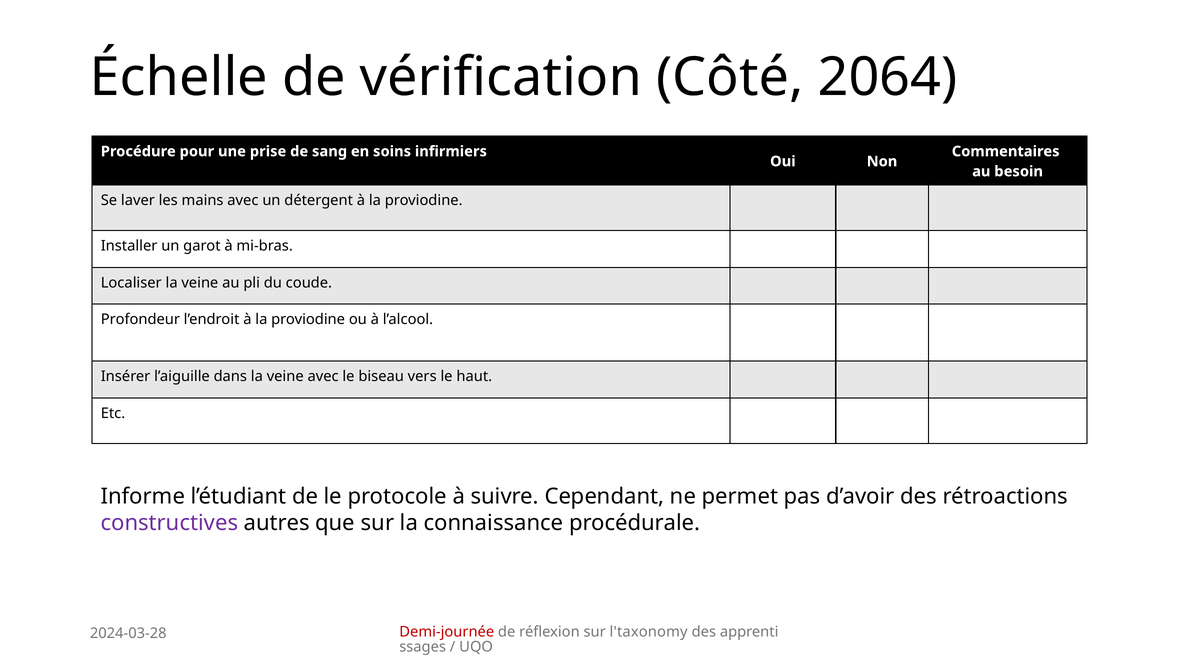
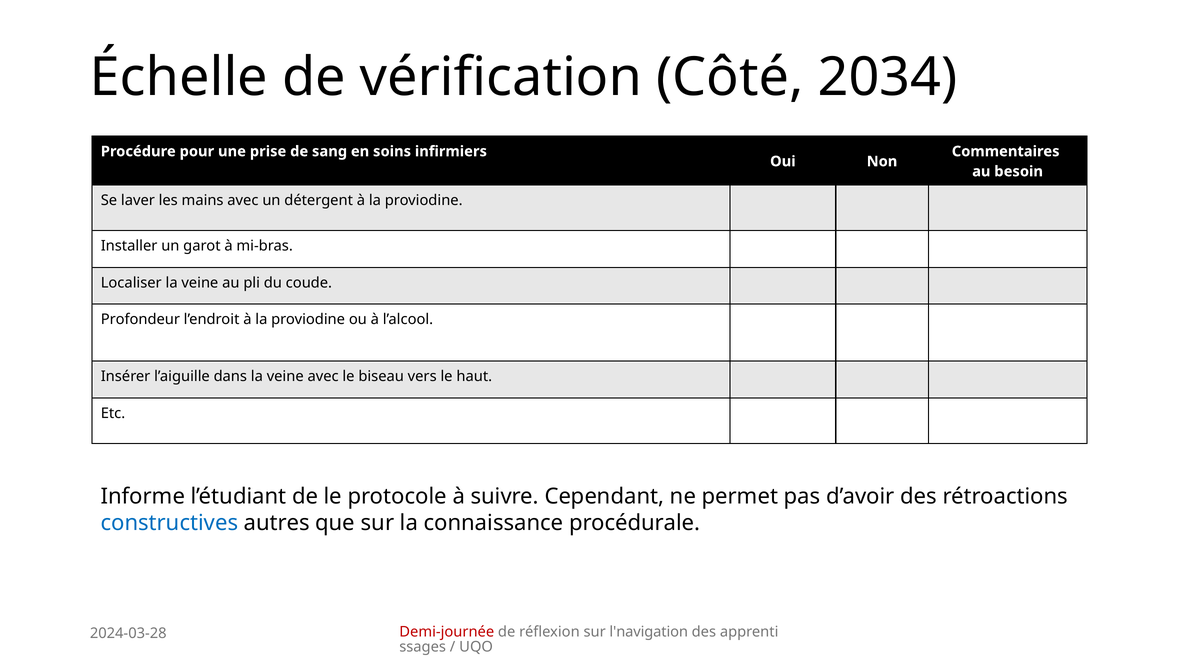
2064: 2064 -> 2034 (888, 78)
constructives colour: purple -> blue (169, 523)
l'taxonomy: l'taxonomy -> l'navigation (649, 632)
